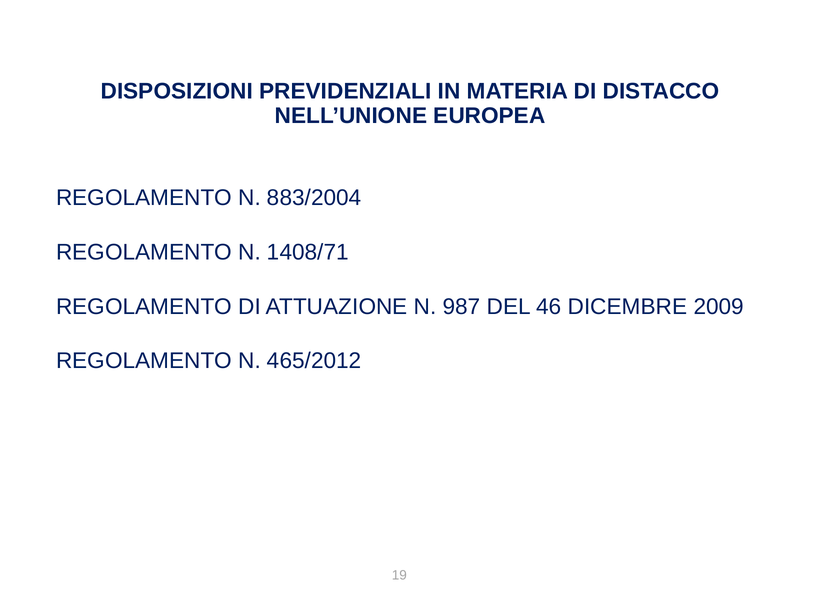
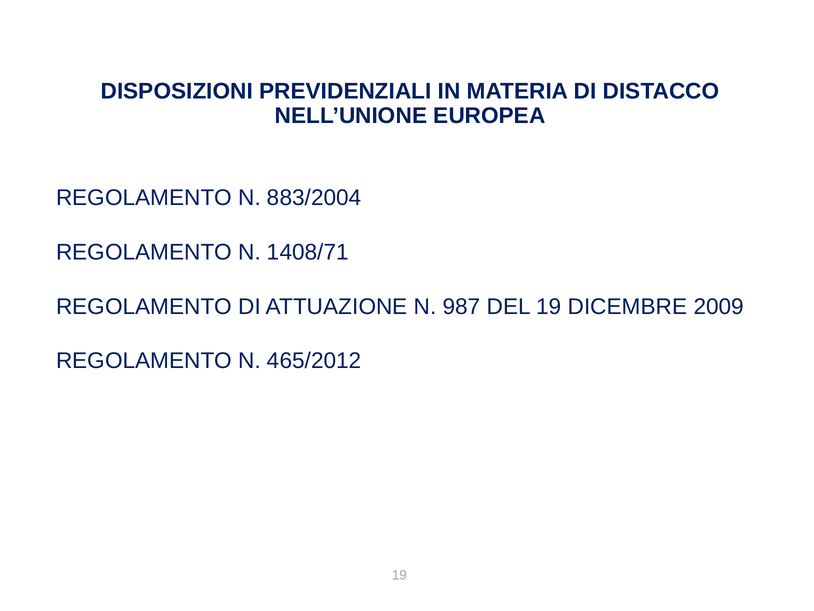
DEL 46: 46 -> 19 (549, 306)
